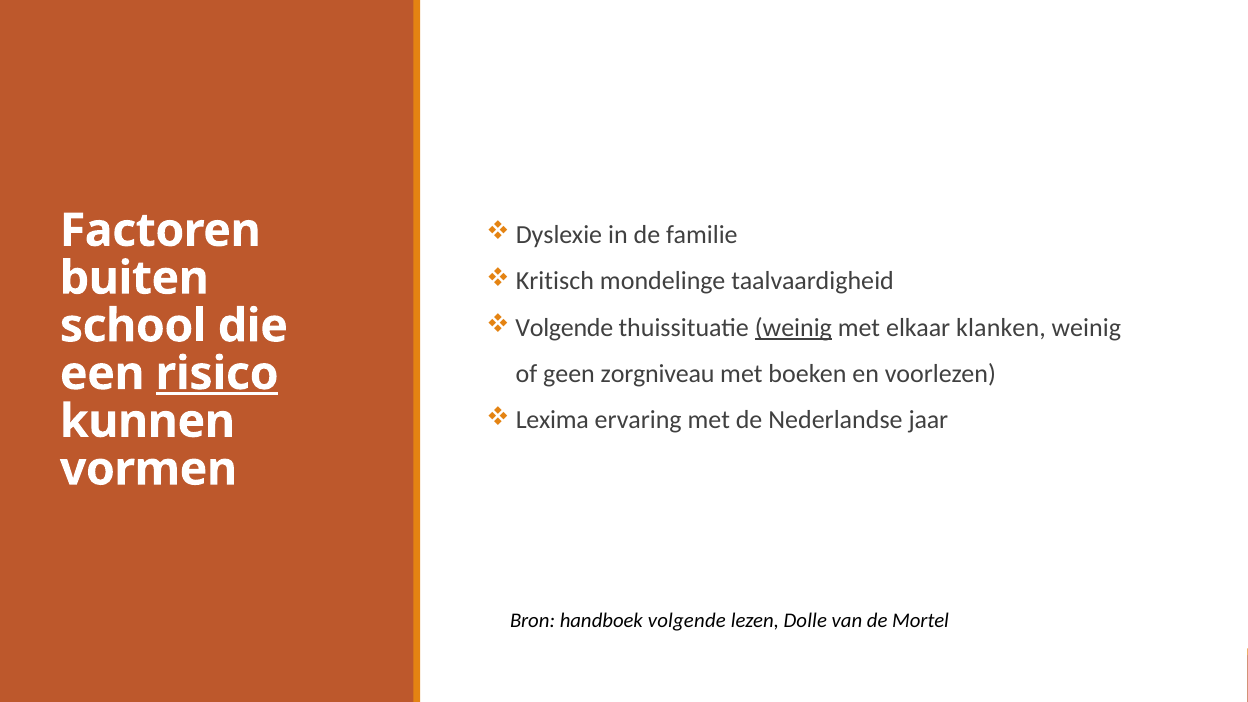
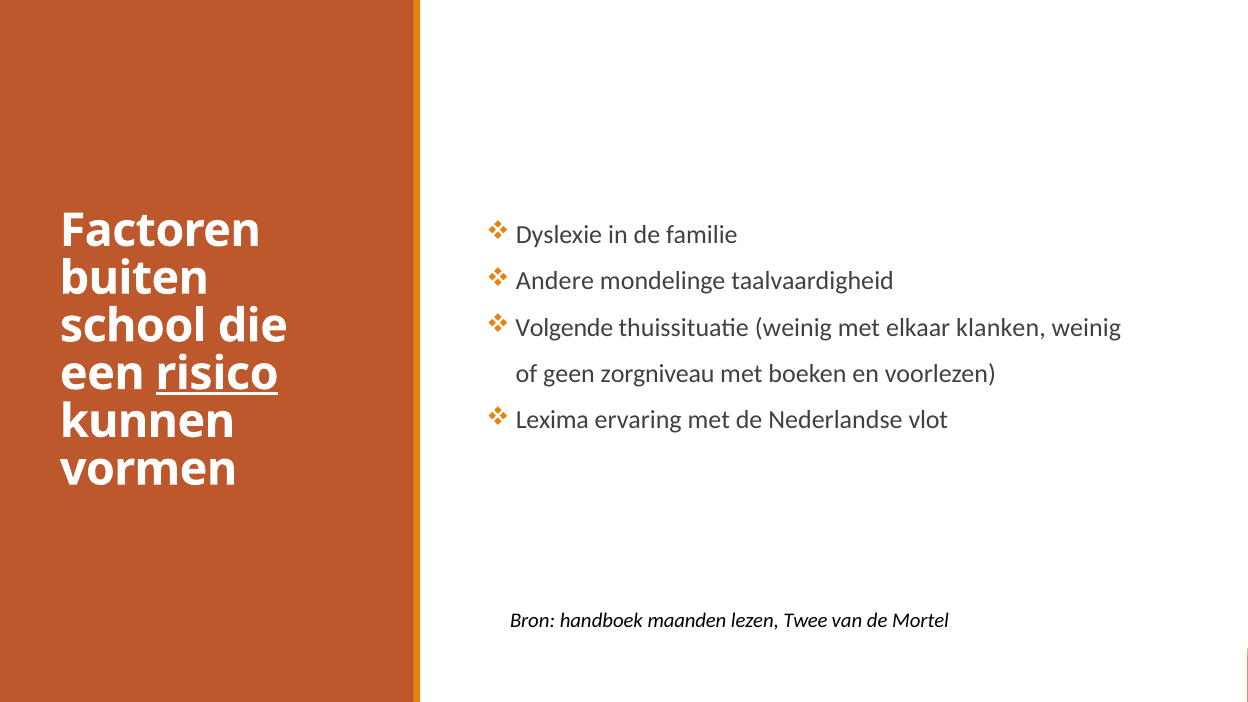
Kritisch: Kritisch -> Andere (555, 281)
weinig underline: present -> none (793, 328)
jaar: jaar -> vlot (928, 420)
handboek volgende: volgende -> maanden (687, 621)
Dolle: Dolle -> Twee (805, 621)
